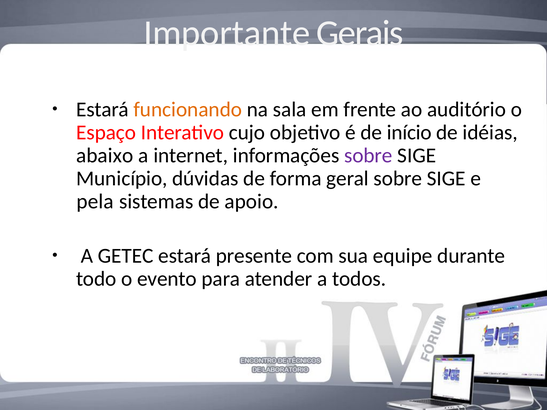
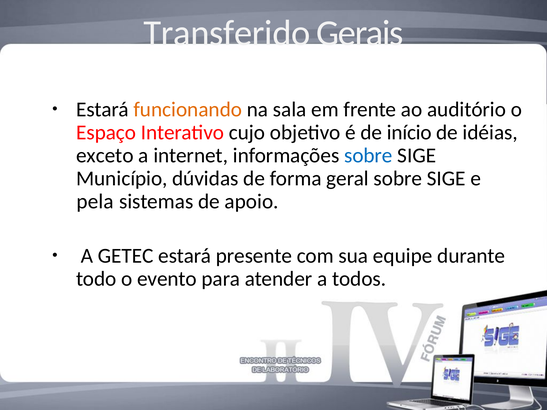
Importante: Importante -> Transferido (227, 33)
abaixo: abaixo -> exceto (105, 156)
sobre colour: purple -> blue (368, 156)
